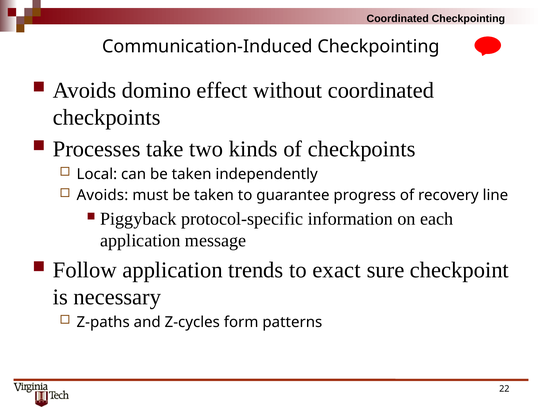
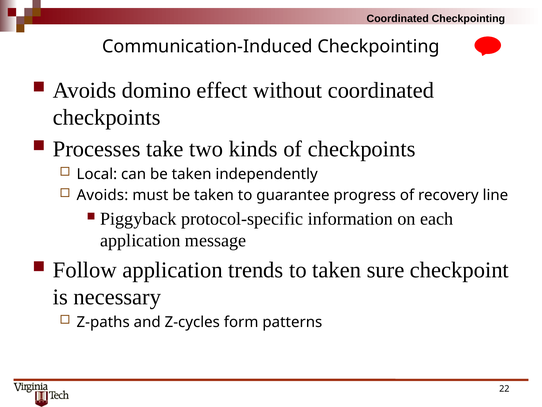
to exact: exact -> taken (337, 270)
